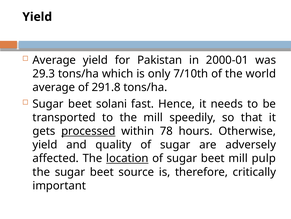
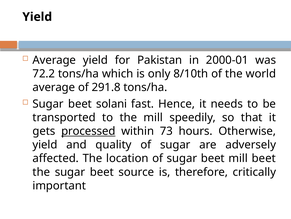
29.3: 29.3 -> 72.2 (44, 74)
7/10th: 7/10th -> 8/10th (191, 74)
78: 78 -> 73 (166, 131)
location underline: present -> none (127, 158)
mill pulp: pulp -> beet (264, 158)
